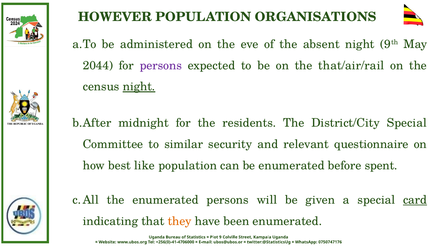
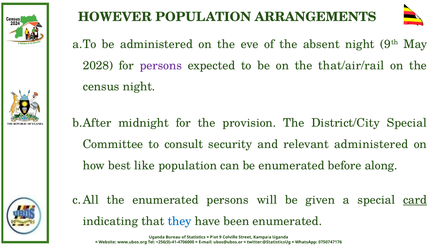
ORGANISATIONS: ORGANISATIONS -> ARRANGEMENTS (316, 17)
2044: 2044 -> 2028 (98, 66)
night underline: present -> none (139, 87)
residents: residents -> provision (249, 123)
similar: similar -> consult (184, 144)
relevant questionnaire: questionnaire -> administered (371, 144)
spent: spent -> along (381, 166)
they colour: orange -> blue (180, 221)
